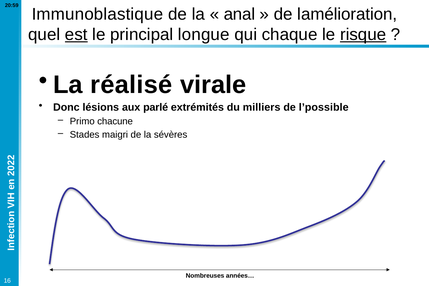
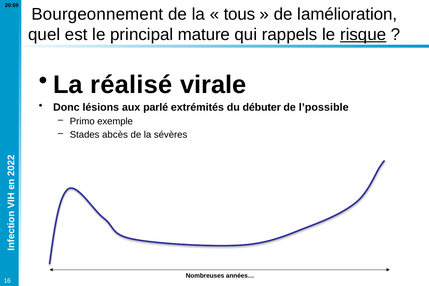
Immunoblastique: Immunoblastique -> Bourgeonnement (97, 14)
anal: anal -> tous (239, 14)
est underline: present -> none (76, 34)
longue: longue -> mature (204, 34)
chaque: chaque -> rappels (290, 34)
milliers: milliers -> débuter (262, 107)
chacune: chacune -> exemple (115, 121)
maigri: maigri -> abcès (115, 135)
